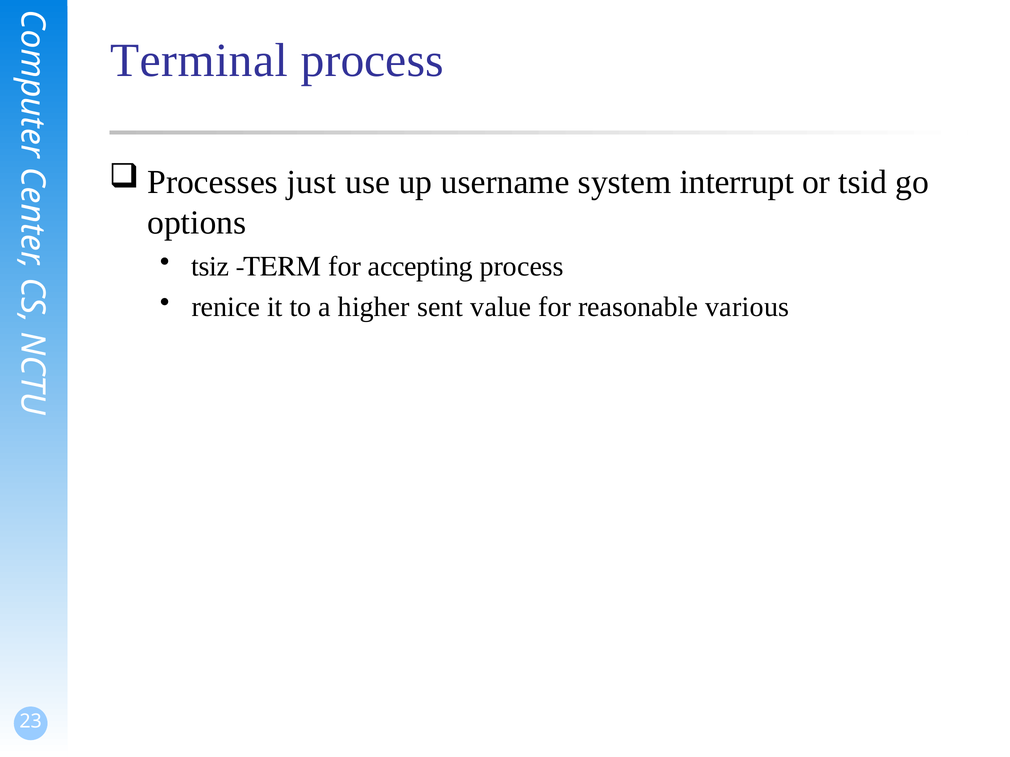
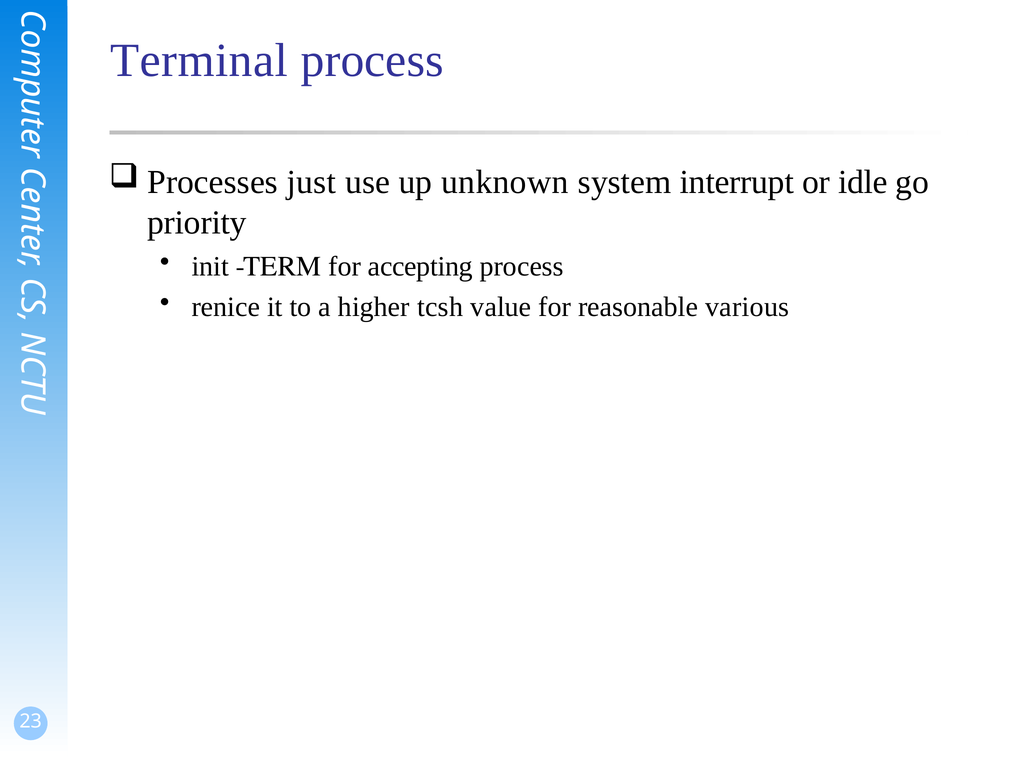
username: username -> unknown (505, 182)
tsid: tsid -> idle (863, 182)
options: options -> priority (197, 223)
tsiz: tsiz -> init (210, 267)
sent: sent -> tcsh (440, 307)
